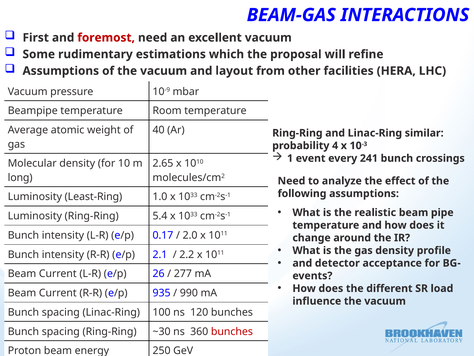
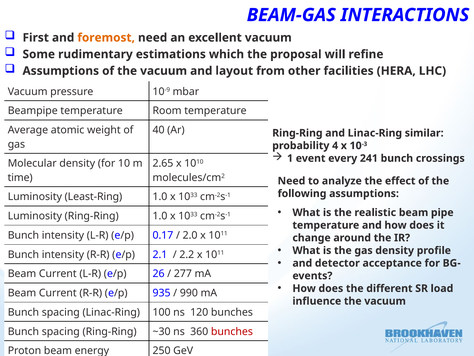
foremost colour: red -> orange (106, 38)
long: long -> time (20, 178)
Ring-Ring 5.4: 5.4 -> 1.0 (160, 216)
